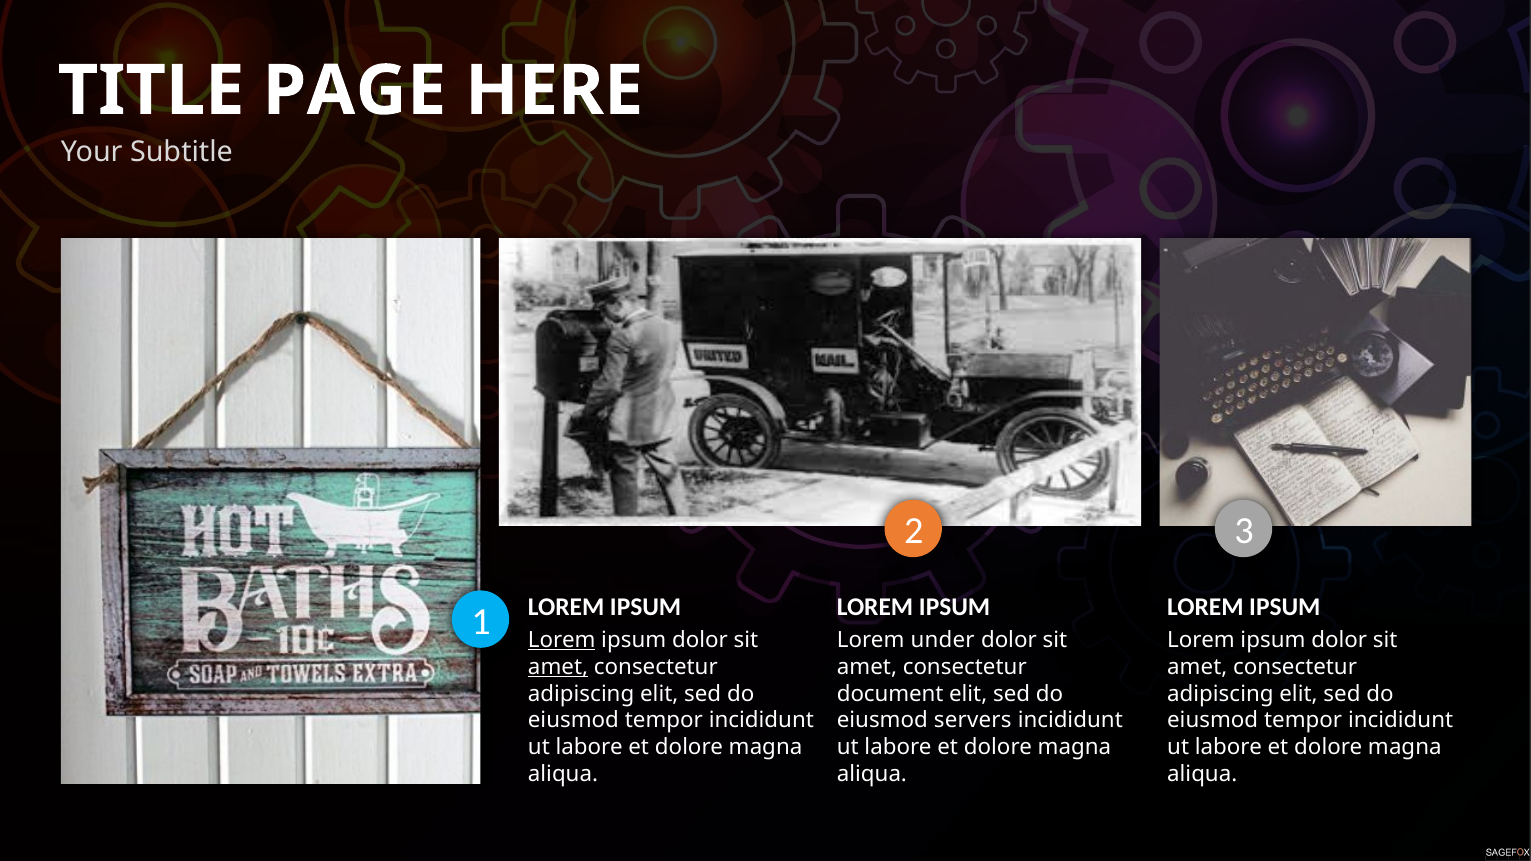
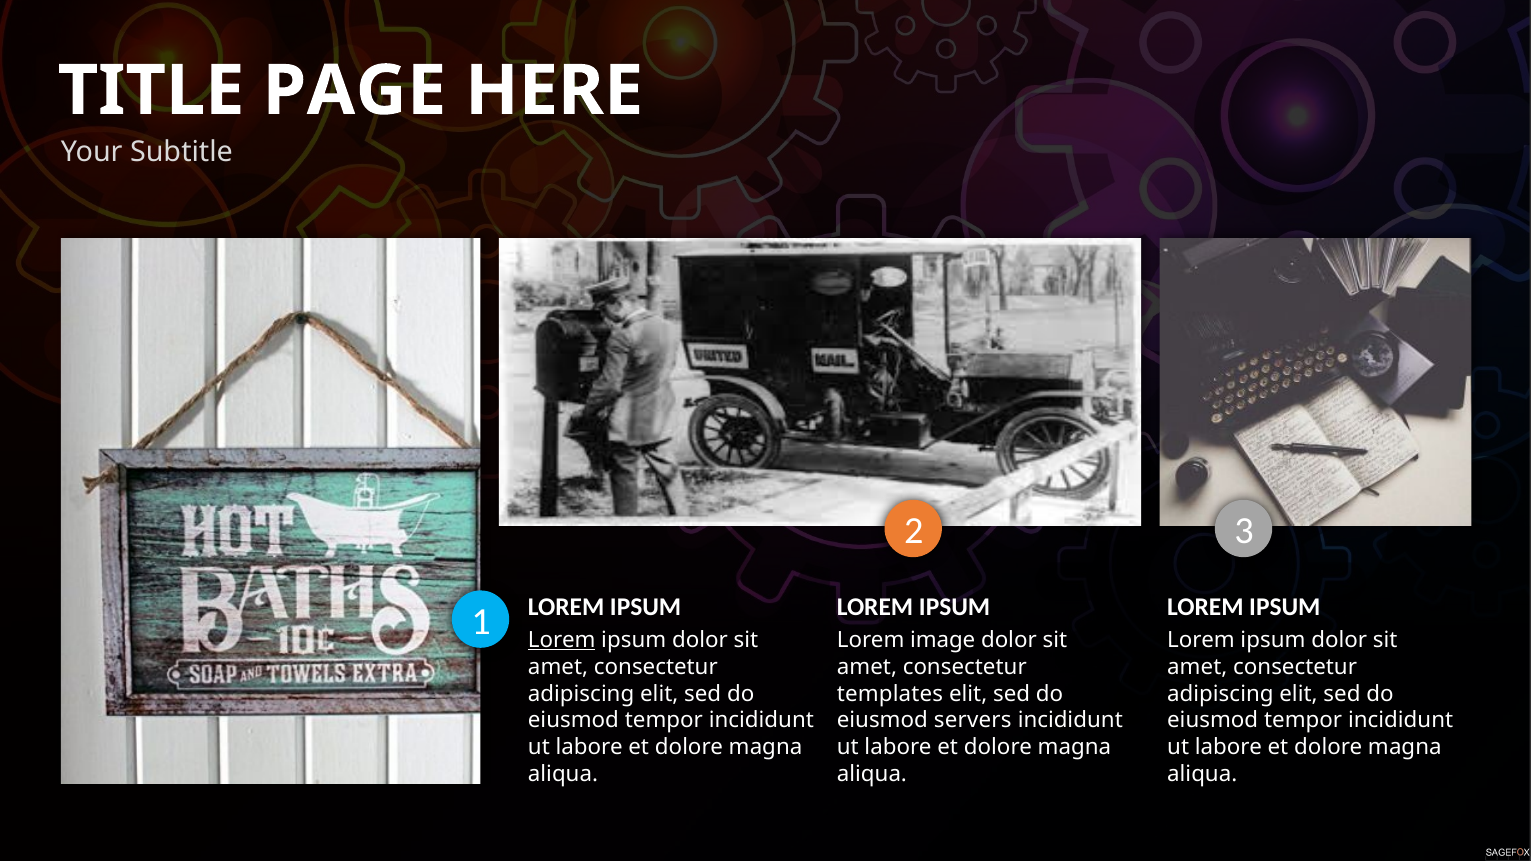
under: under -> image (943, 640)
amet underline: present -> none (558, 667)
document: document -> templates (890, 694)
